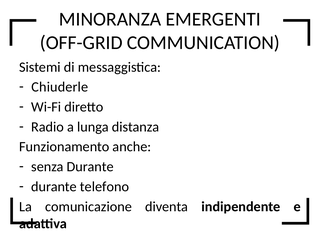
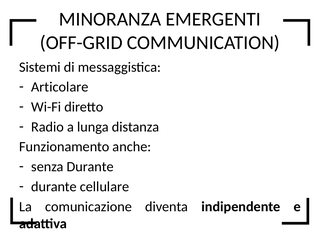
Chiuderle: Chiuderle -> Articolare (60, 87)
telefono: telefono -> cellulare (104, 187)
